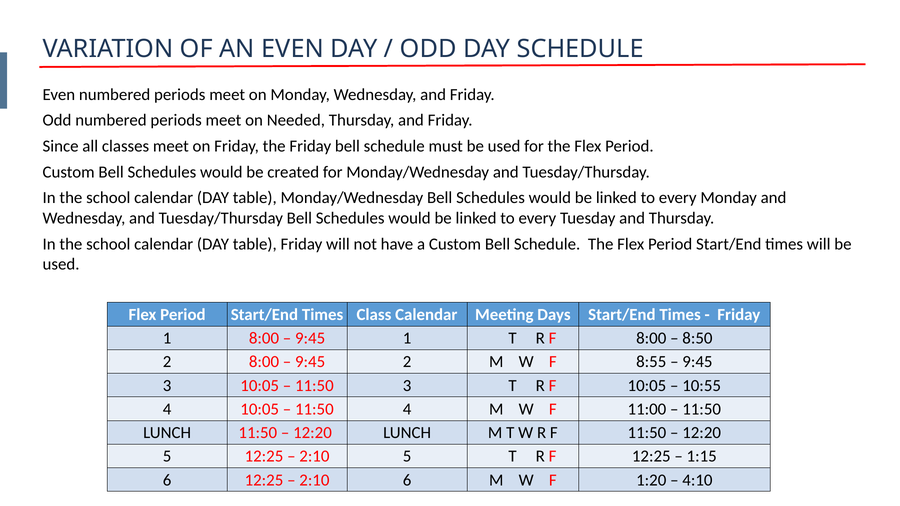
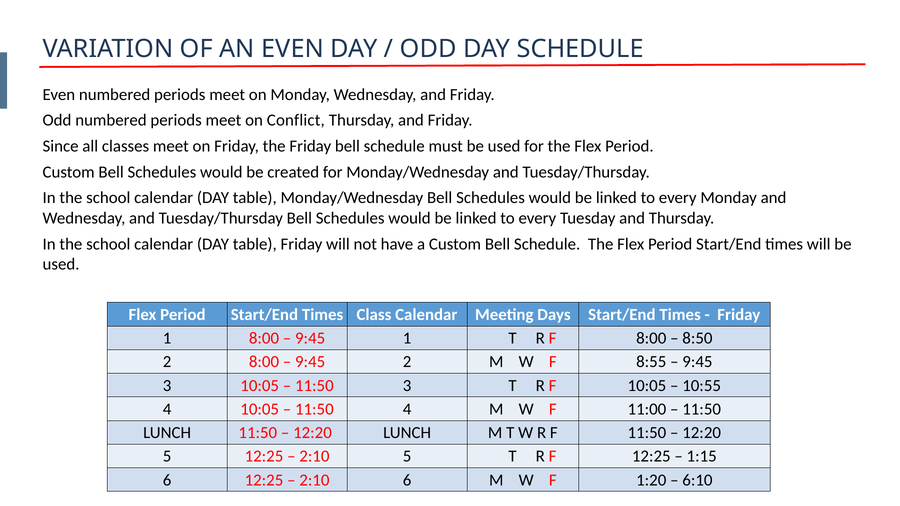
Needed: Needed -> Conflict (296, 120)
4:10: 4:10 -> 6:10 (697, 480)
